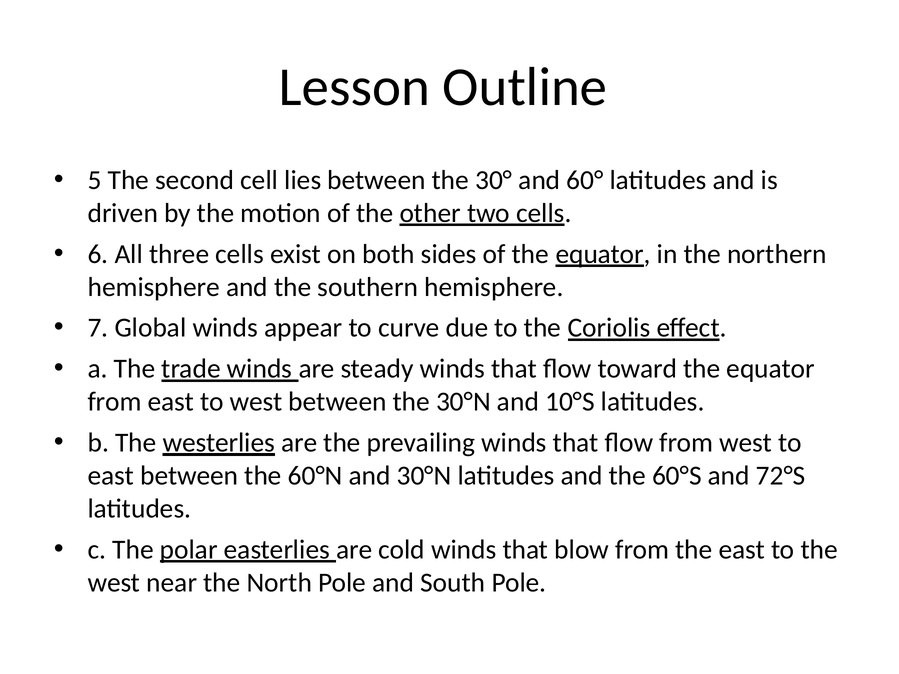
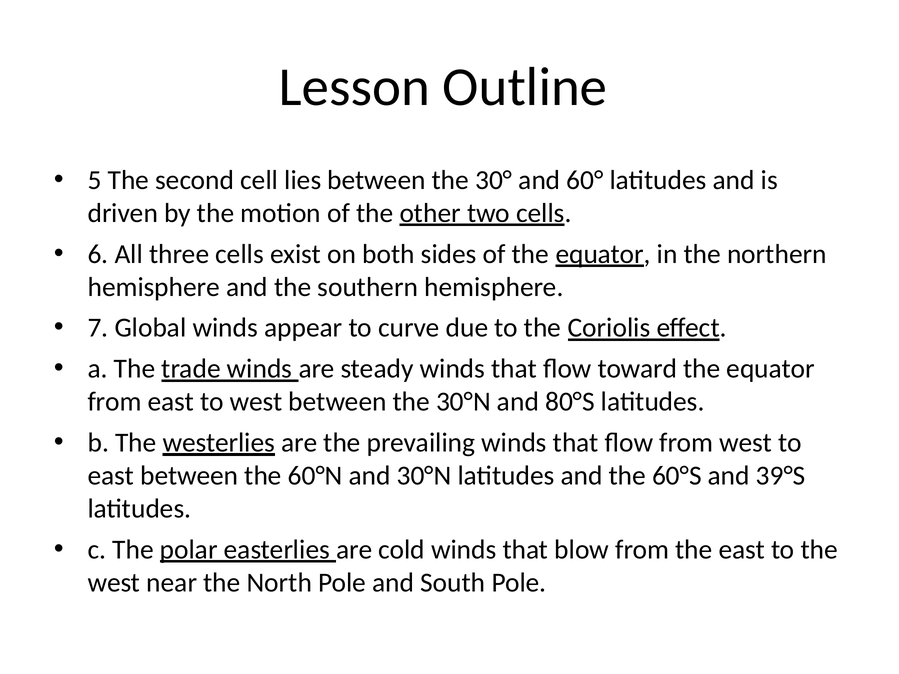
10°S: 10°S -> 80°S (570, 402)
72°S: 72°S -> 39°S (781, 476)
